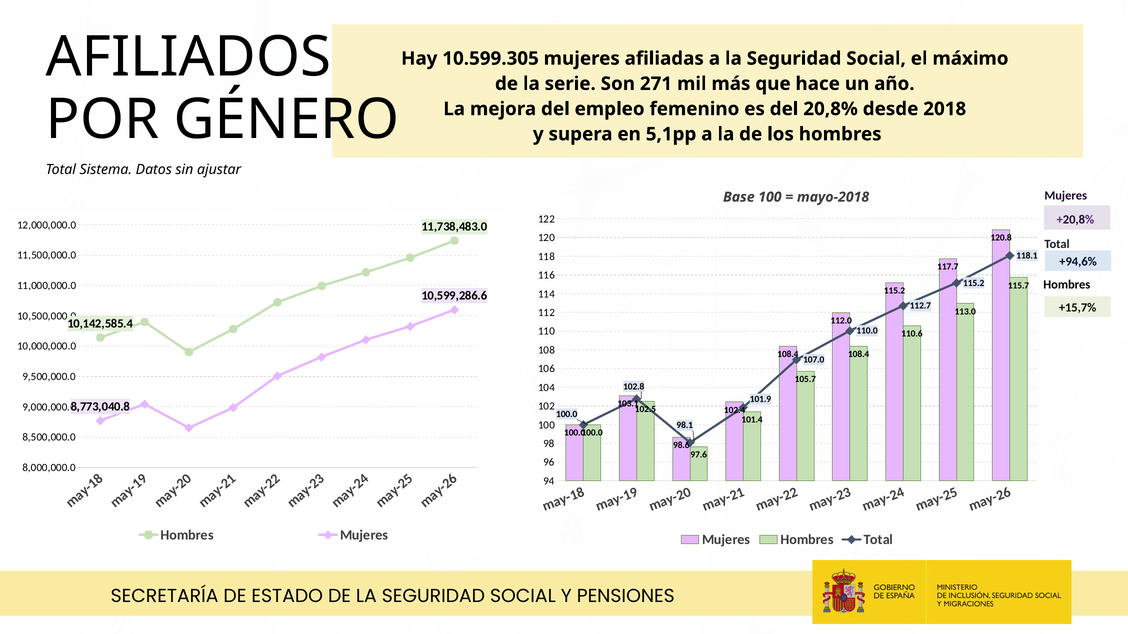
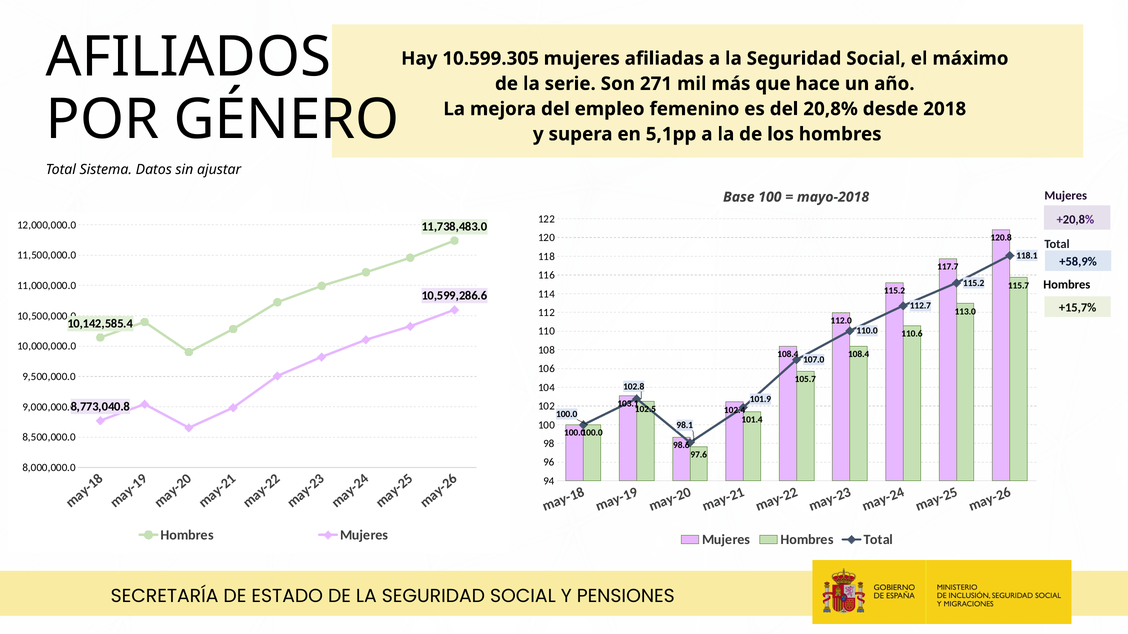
+94,6%: +94,6% -> +58,9% (1078, 262)
